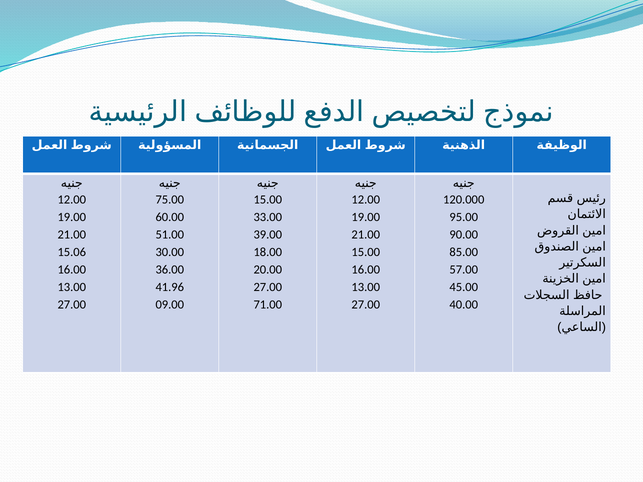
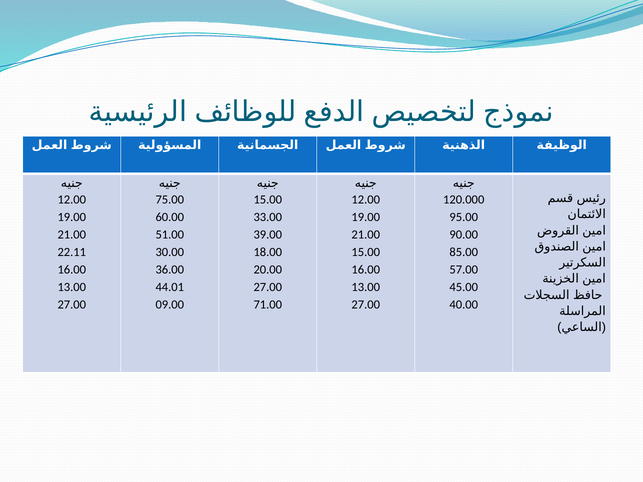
15.06: 15.06 -> 22.11 (72, 252)
41.96: 41.96 -> 44.01 (170, 287)
